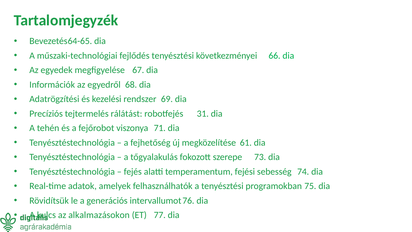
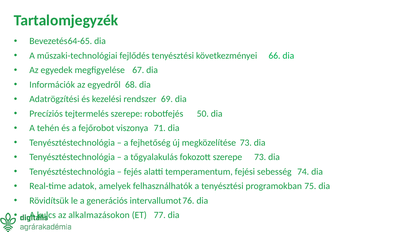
tejtermelés rálátást: rálátást -> szerepe (127, 113)
31: 31 -> 50 (203, 113)
megközelítése 61: 61 -> 73 (246, 142)
